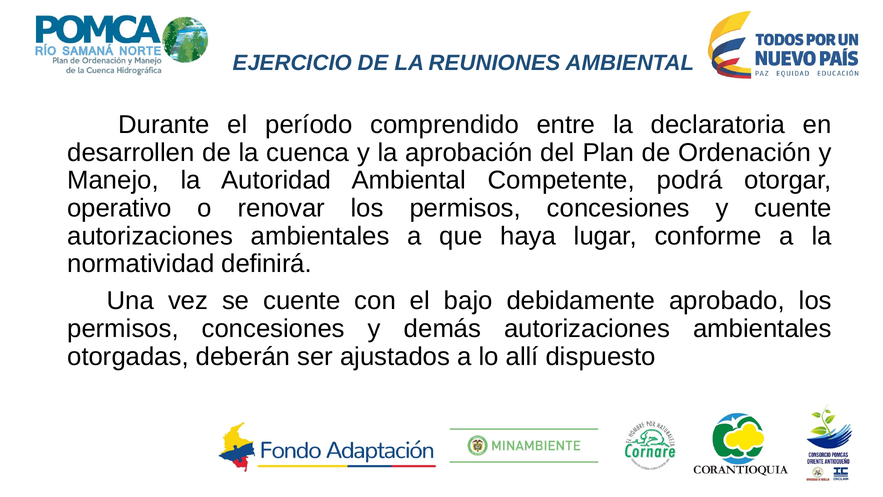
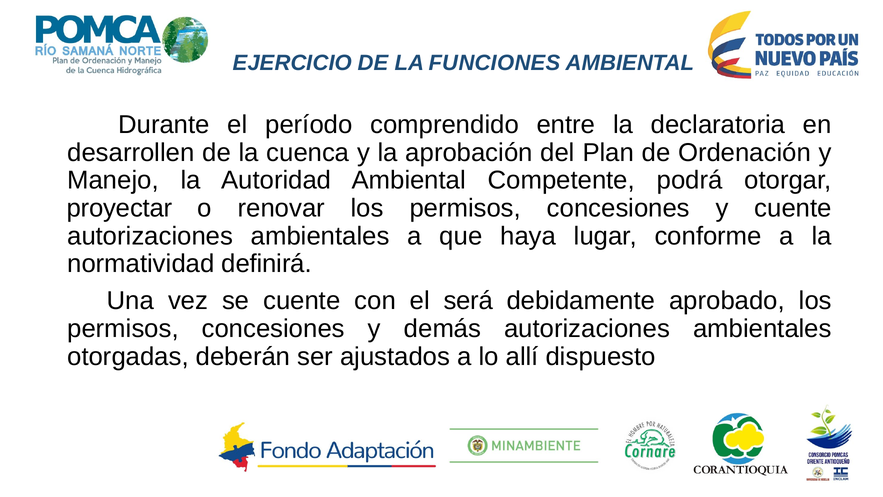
REUNIONES: REUNIONES -> FUNCIONES (495, 63)
operativo: operativo -> proyectar (120, 208)
bajo: bajo -> será (468, 301)
